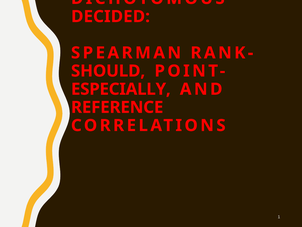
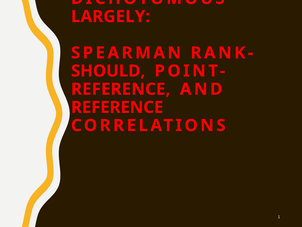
DECIDED: DECIDED -> LARGELY (111, 16)
ESPECIALLY: ESPECIALLY -> REFERENCE (121, 89)
